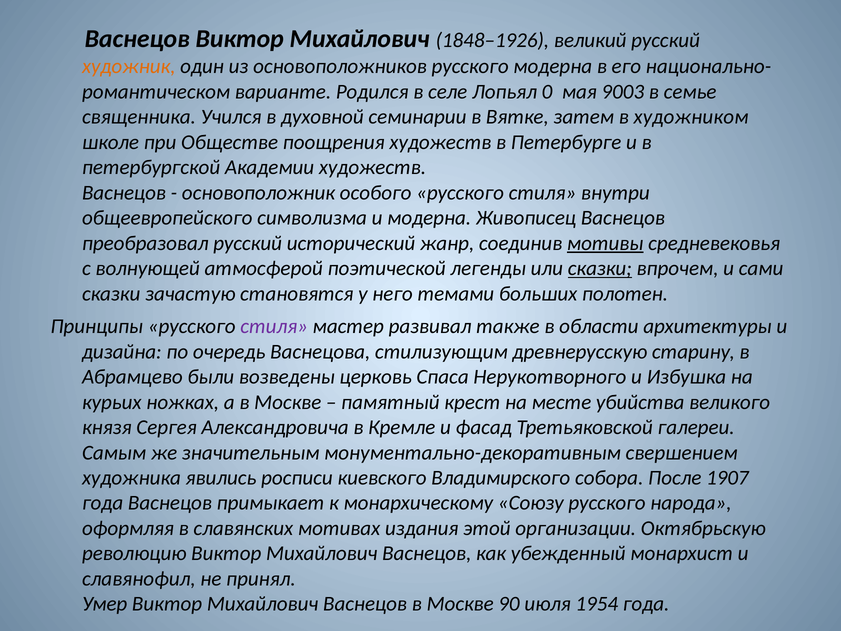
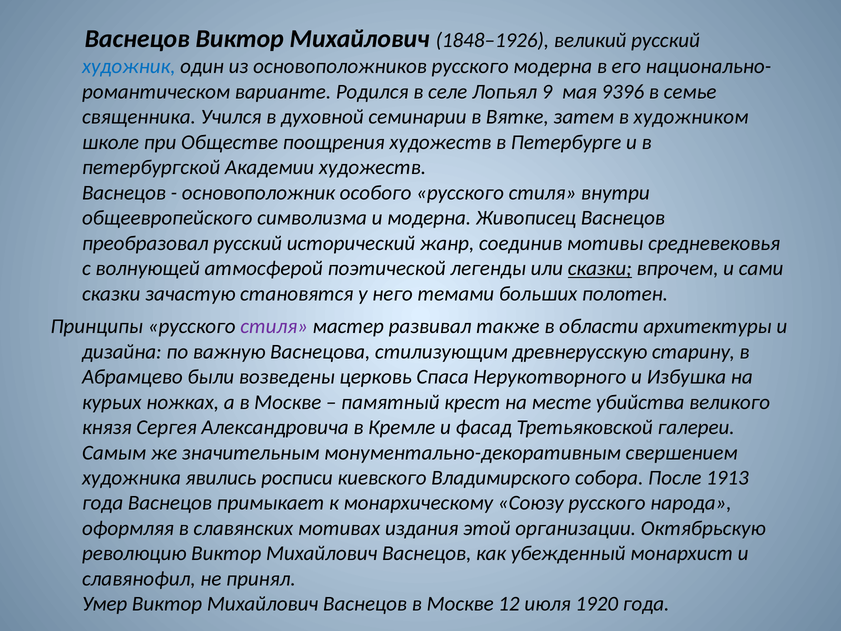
художник colour: orange -> blue (129, 66)
0: 0 -> 9 (547, 92)
9003: 9003 -> 9396 (623, 92)
мотивы underline: present -> none (605, 243)
очередь: очередь -> важную (229, 351)
1907: 1907 -> 1913 (727, 478)
90: 90 -> 12 (509, 604)
1954: 1954 -> 1920 (597, 604)
